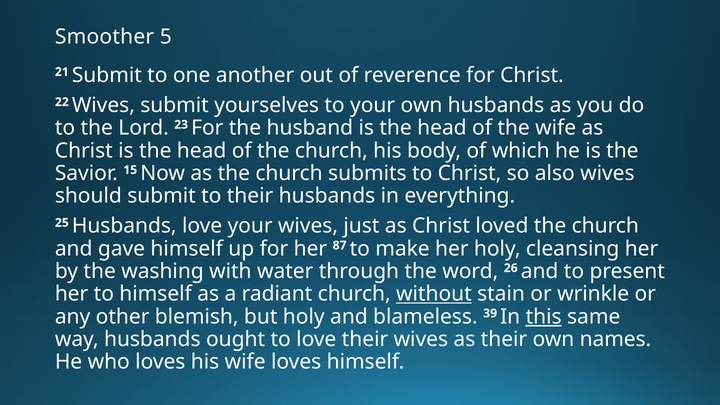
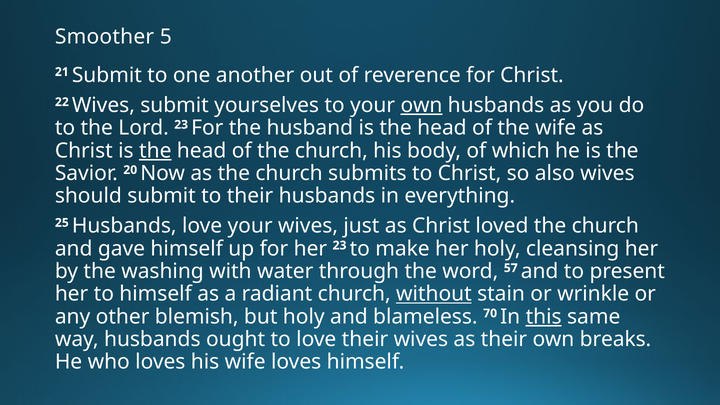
own underline: none -> present (422, 105)
the underline: none -> present (155, 151)
15: 15 -> 20 (130, 170)
her 87: 87 -> 23 (340, 245)
26: 26 -> 57 (511, 268)
39: 39 -> 70 (490, 313)
names: names -> breaks (615, 339)
